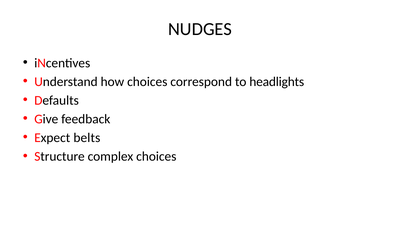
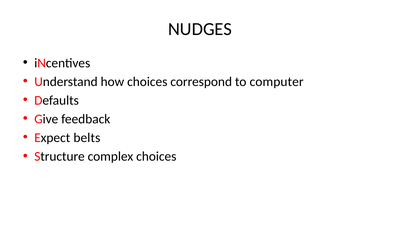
headlights: headlights -> computer (277, 82)
